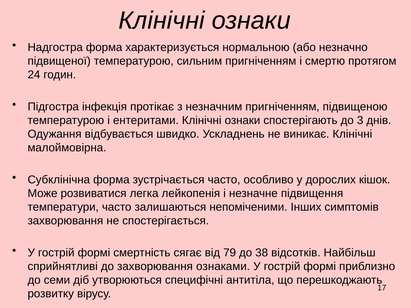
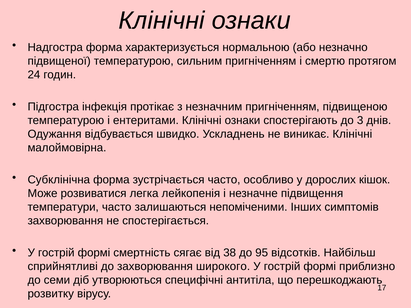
79: 79 -> 38 (230, 253)
38: 38 -> 95 (262, 253)
ознаками: ознаками -> широкого (223, 267)
